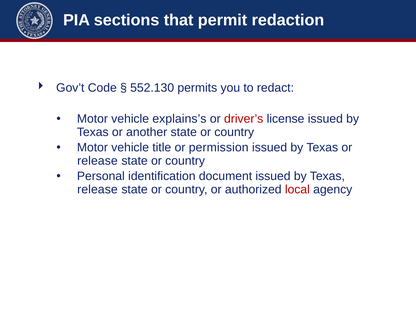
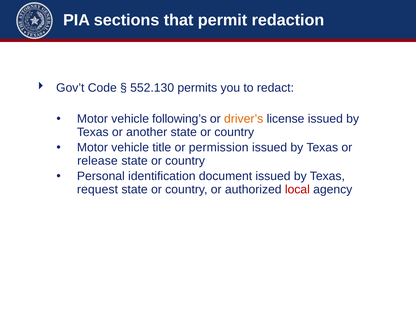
explains’s: explains’s -> following’s (180, 119)
driver’s colour: red -> orange (244, 119)
release: release -> request (97, 189)
